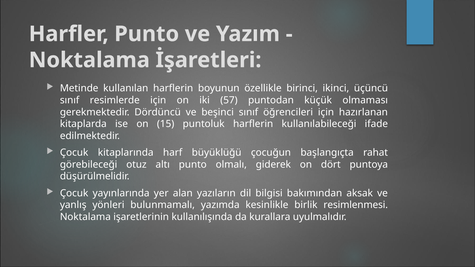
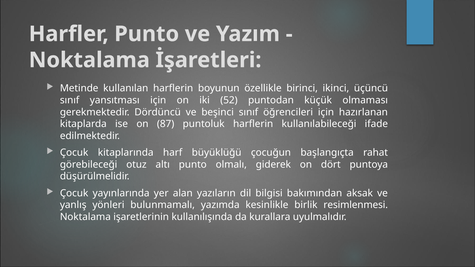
resimlerde: resimlerde -> yansıtması (115, 100)
57: 57 -> 52 (229, 100)
15: 15 -> 87 (166, 124)
